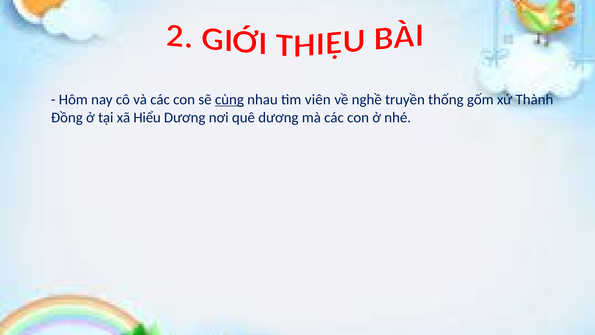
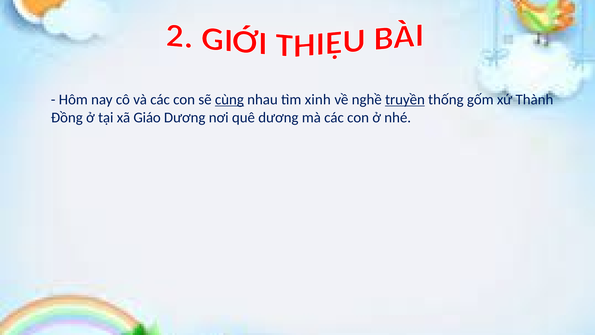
viên: viên -> xinh (318, 100)
truyền underline: none -> present (405, 100)
Hiểu: Hiểu -> Giáo (147, 117)
